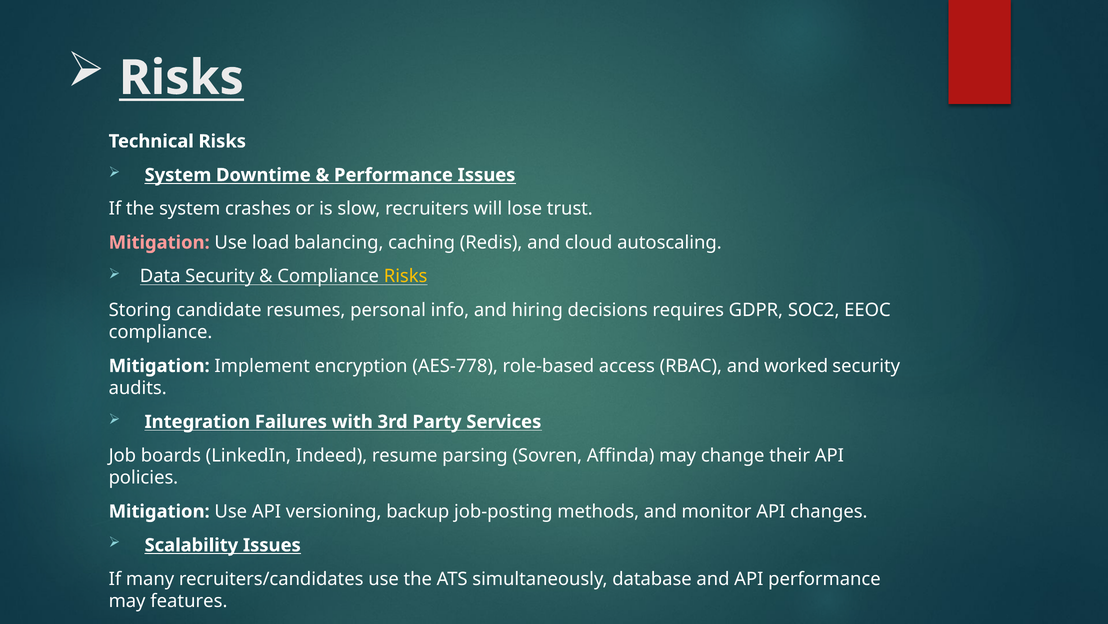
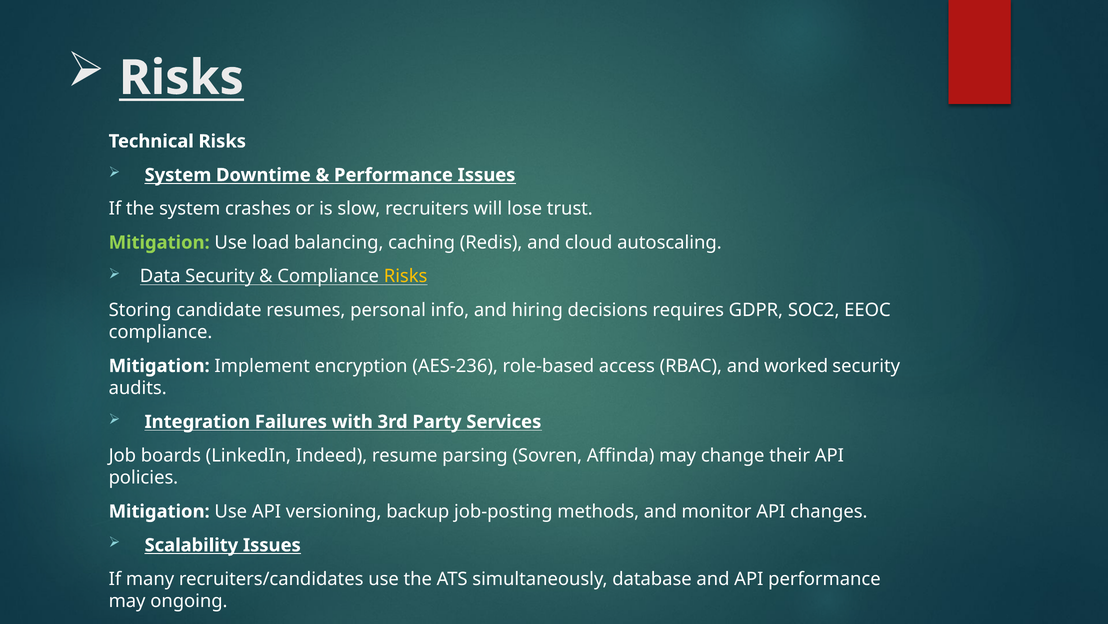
Mitigation colour: pink -> light green (159, 242)
AES-778: AES-778 -> AES-236 (455, 366)
features: features -> ongoing (189, 600)
